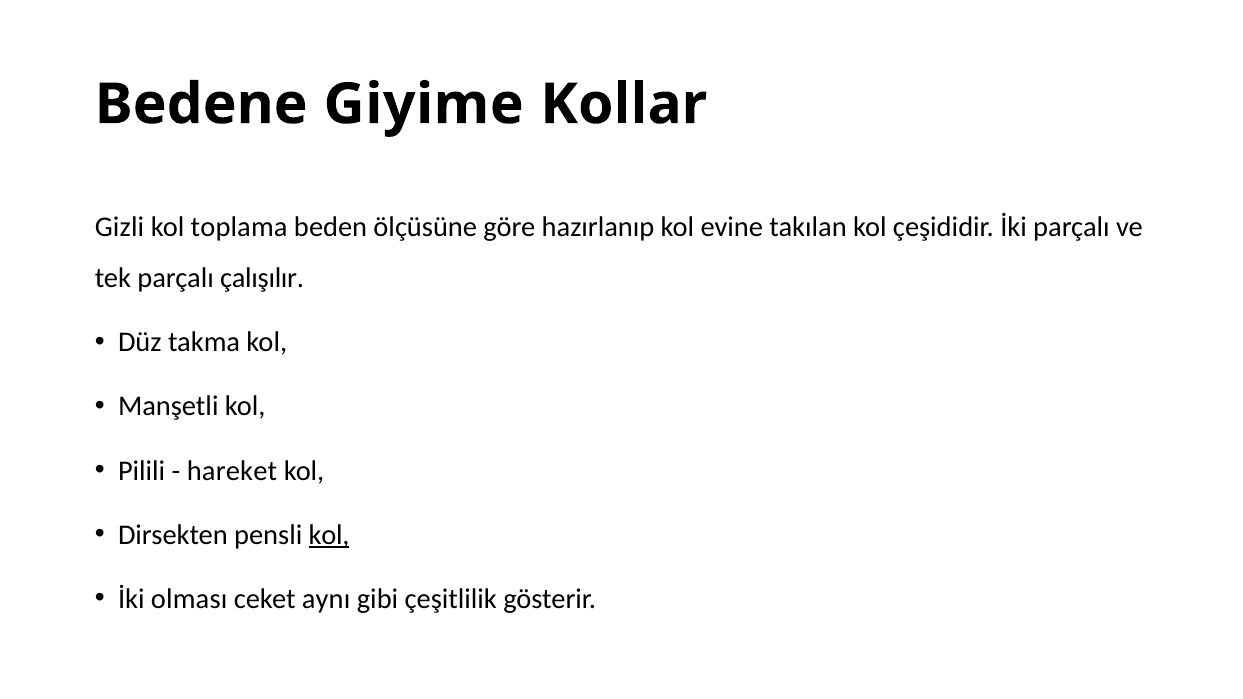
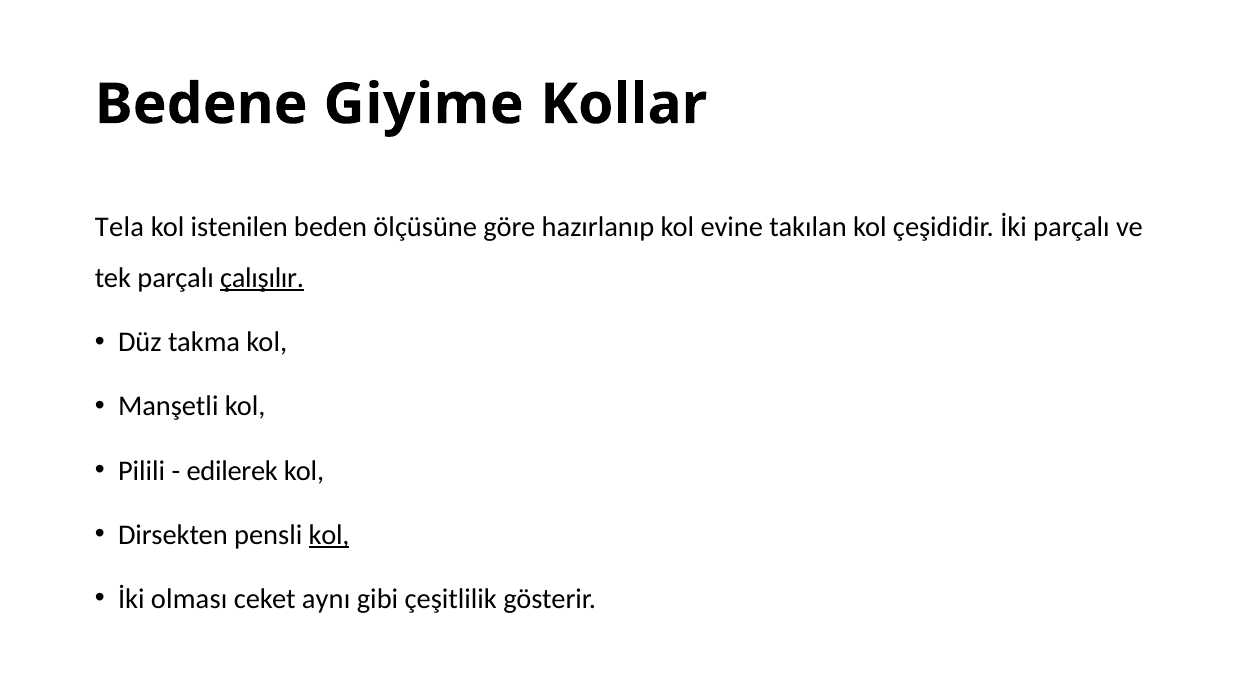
Gizli: Gizli -> Tela (119, 227)
toplama: toplama -> istenilen (239, 227)
çalışılır underline: none -> present (262, 278)
hareket: hareket -> edilerek (232, 471)
